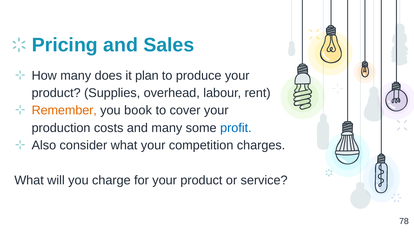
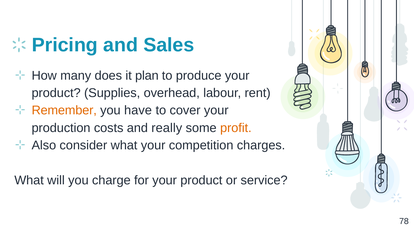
book: book -> have (138, 110)
and many: many -> really (167, 128)
profit colour: blue -> orange (236, 128)
